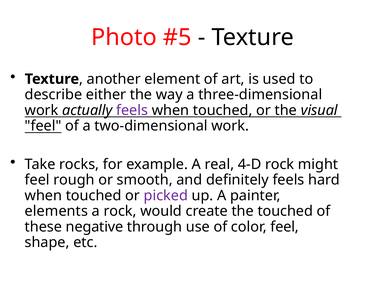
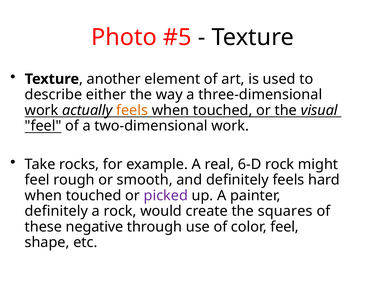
feels colour: purple -> orange (132, 110)
4-D: 4-D -> 6-D (250, 164)
elements: elements -> definitely (56, 211)
the touched: touched -> squares (285, 211)
